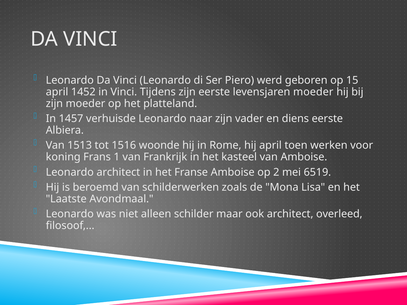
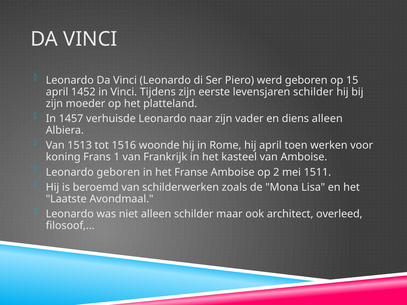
levensjaren moeder: moeder -> schilder (313, 92)
diens eerste: eerste -> alleen (327, 119)
Leonardo architect: architect -> geboren (118, 172)
6519: 6519 -> 1511 (317, 172)
